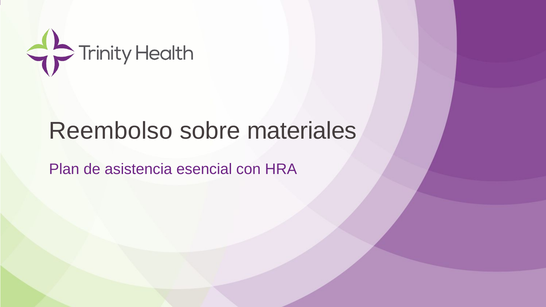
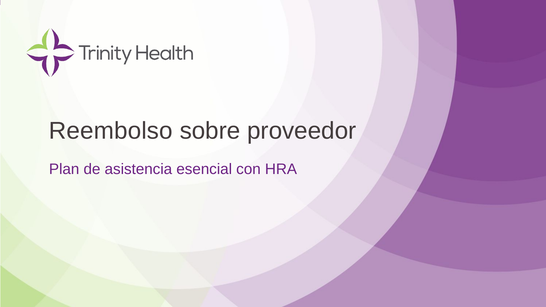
materiales: materiales -> proveedor (302, 131)
